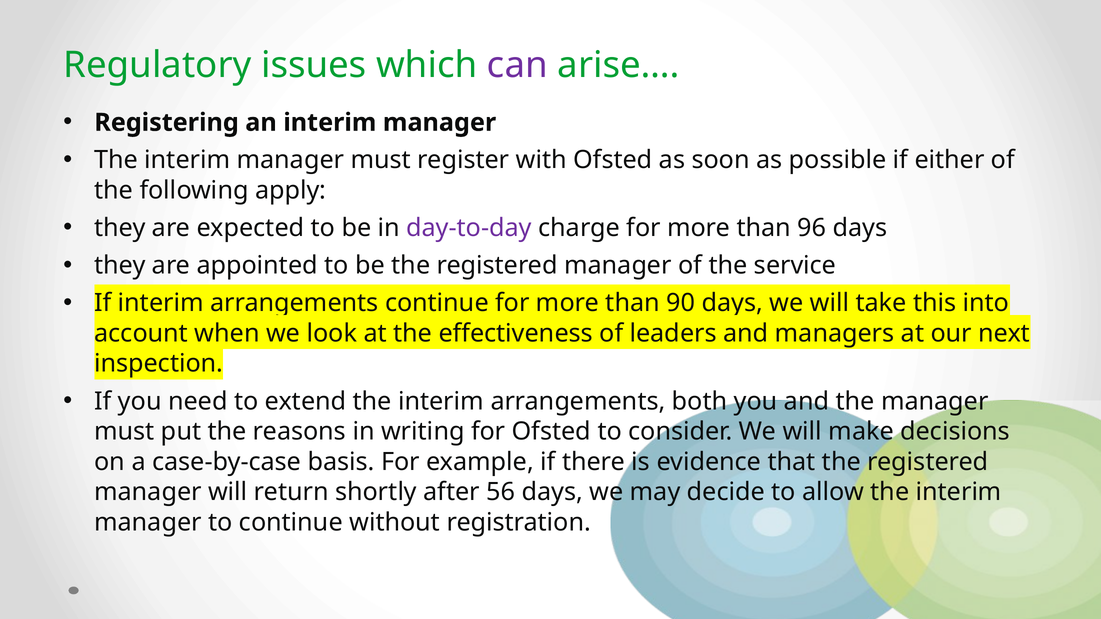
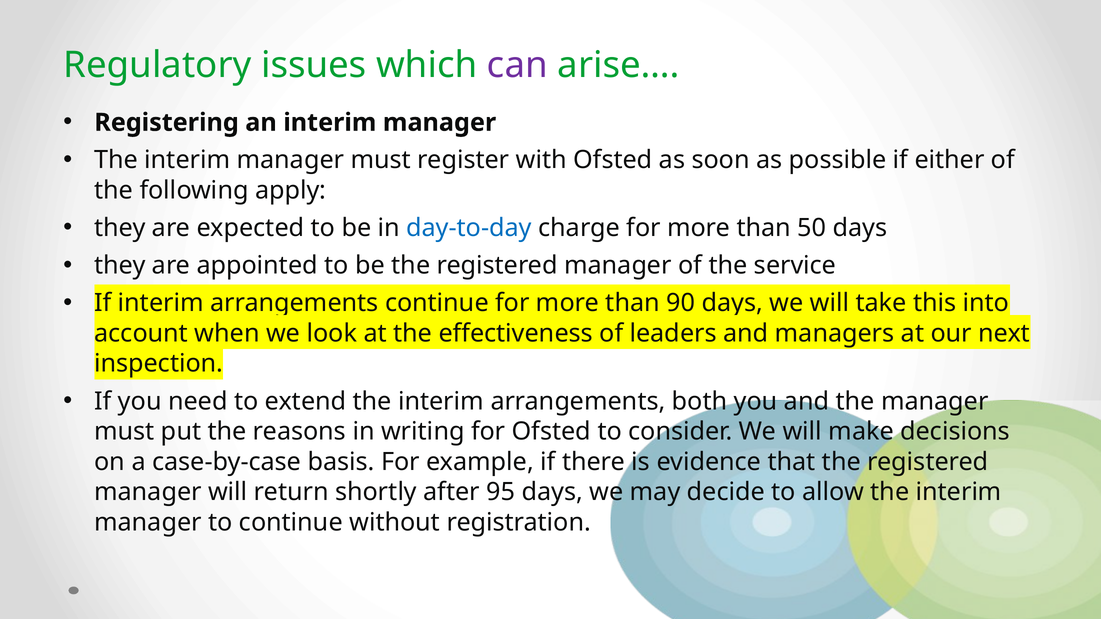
day-to-day colour: purple -> blue (469, 228)
96: 96 -> 50 (812, 228)
56: 56 -> 95 (501, 492)
